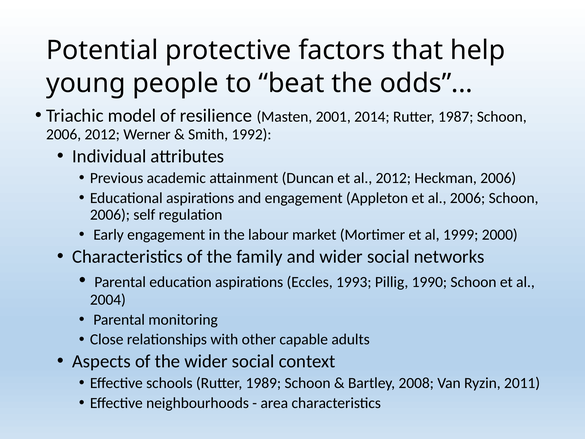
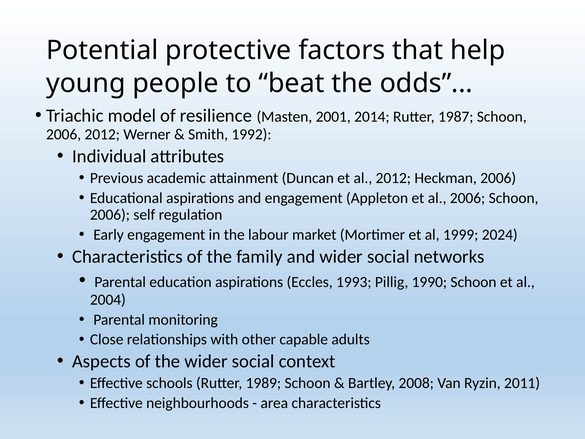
2000: 2000 -> 2024 (500, 235)
